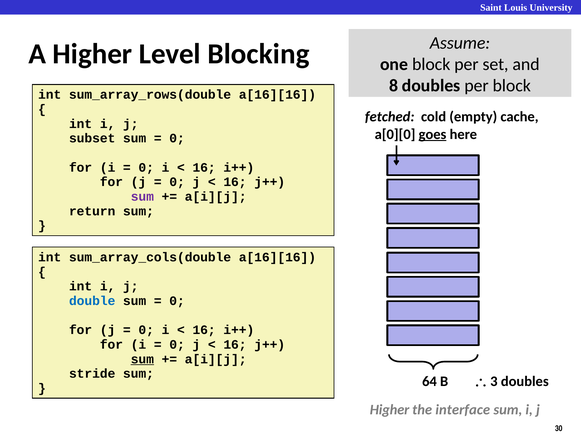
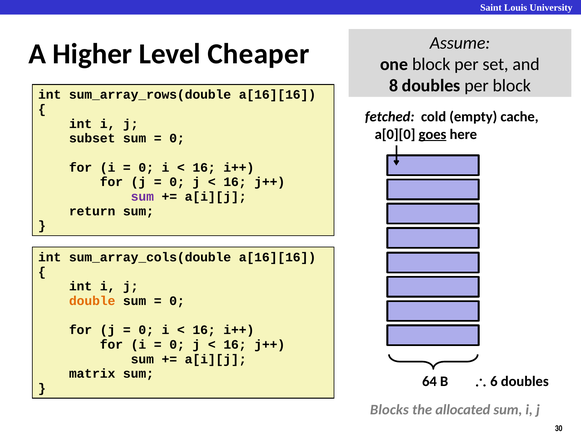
Blocking: Blocking -> Cheaper (258, 54)
double colour: blue -> orange (92, 301)
sum underline: present -> none (142, 359)
stride: stride -> matrix (92, 373)
3: 3 -> 6 (494, 381)
Higher: Higher -> Blocks (389, 410)
interface: interface -> allocated (463, 410)
